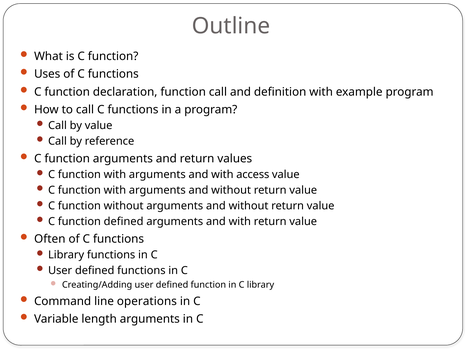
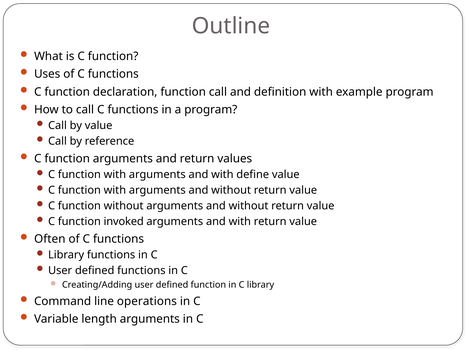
access: access -> define (253, 174)
function defined: defined -> invoked (124, 221)
